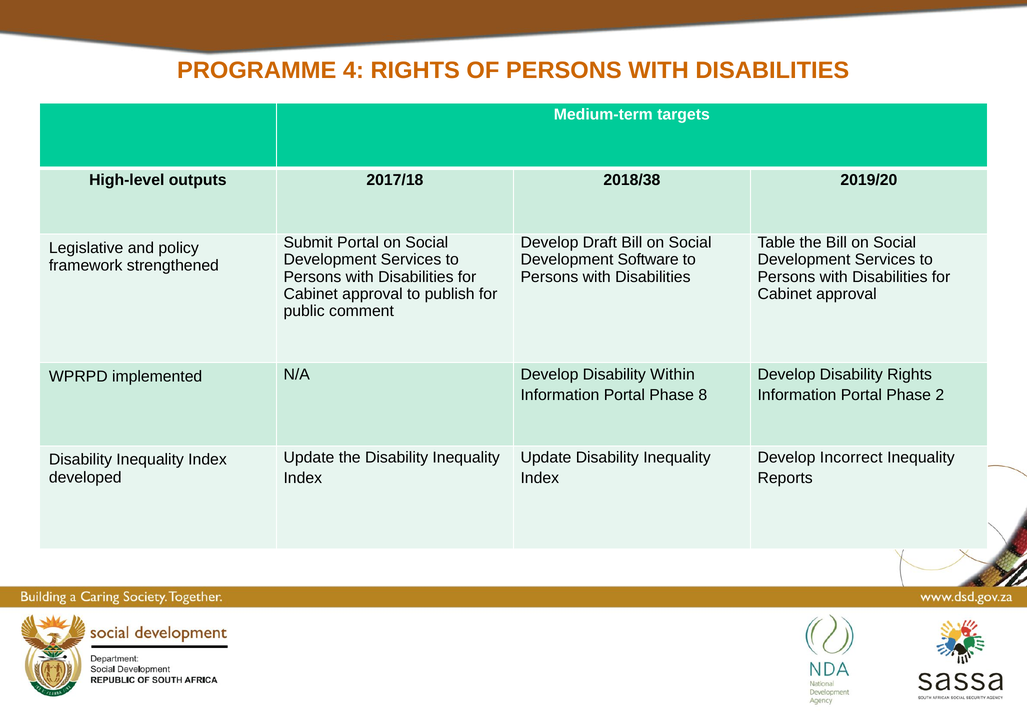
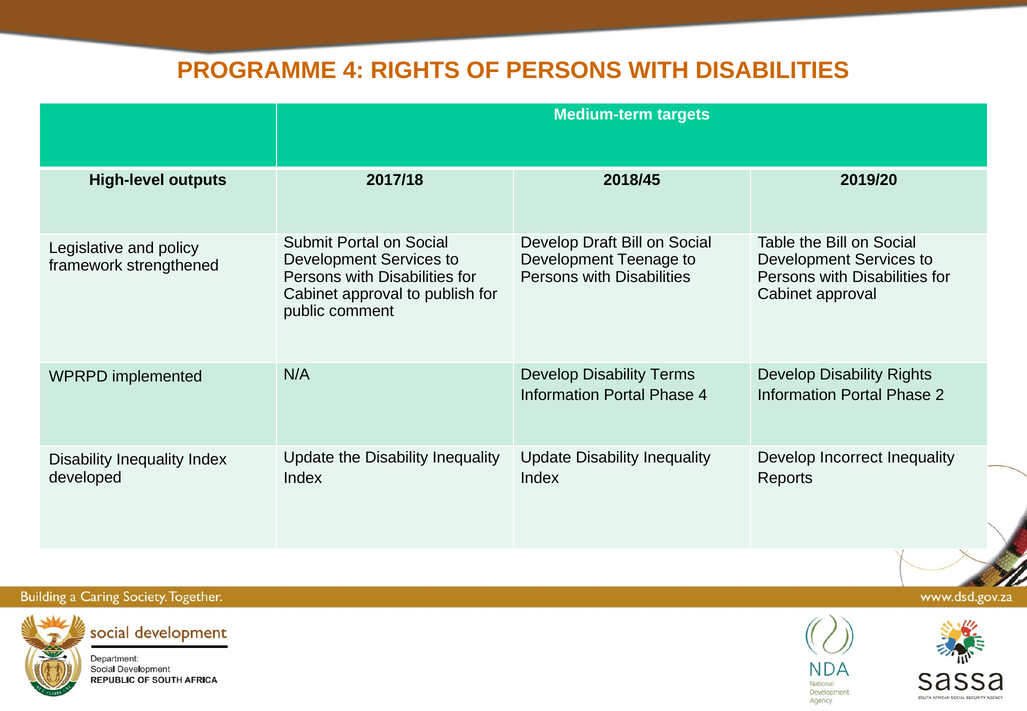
2018/38: 2018/38 -> 2018/45 (632, 180)
Software: Software -> Teenage (648, 260)
Within: Within -> Terms (673, 374)
Phase 8: 8 -> 4 (703, 395)
